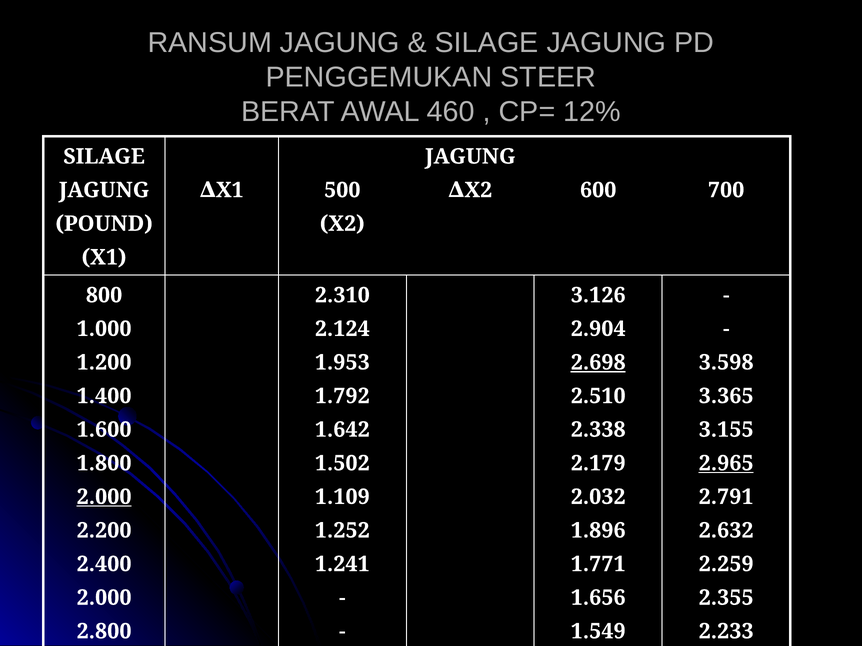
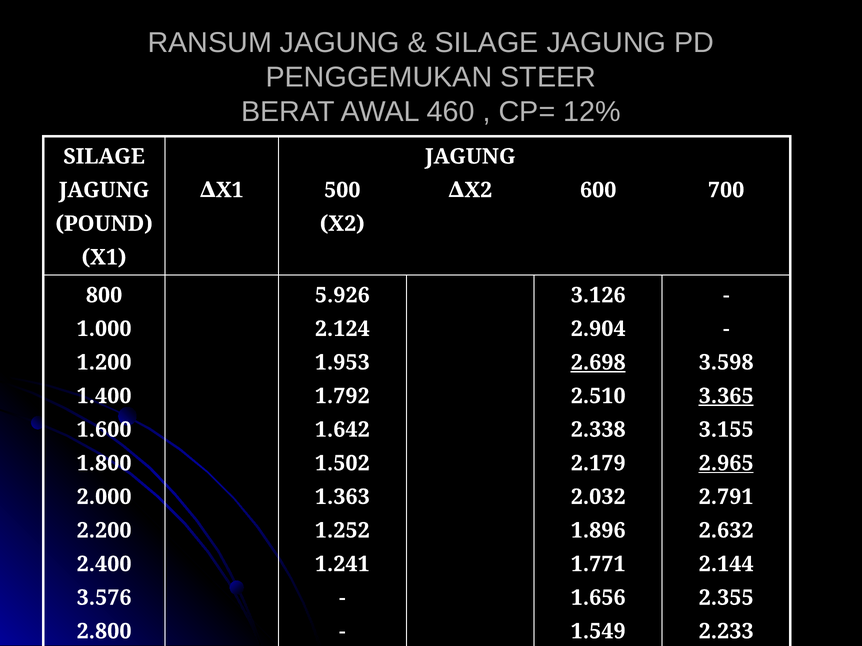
2.310: 2.310 -> 5.926 (342, 295)
3.365 underline: none -> present (726, 396)
2.000 underline: present -> none (104, 497)
1.109: 1.109 -> 1.363 (342, 497)
2.259: 2.259 -> 2.144 (726, 564)
2.000: 2.000 -> 3.576 (104, 598)
